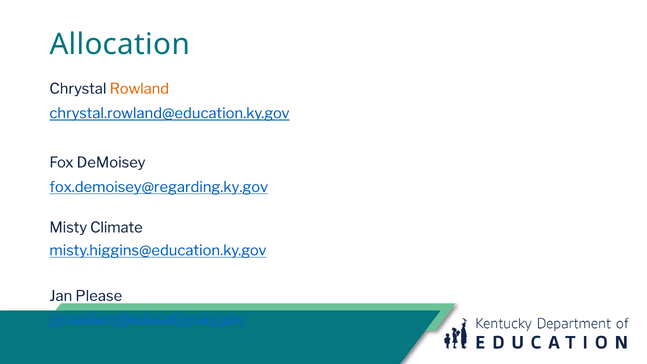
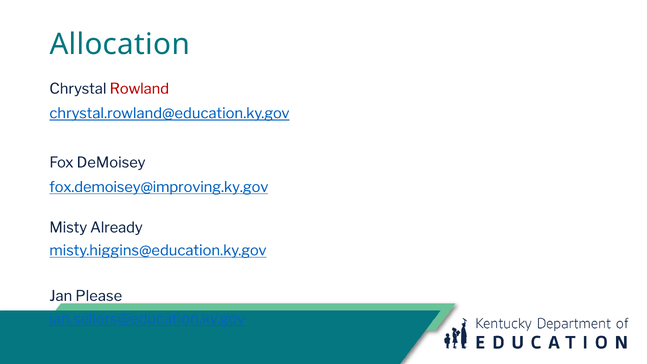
Rowland colour: orange -> red (139, 89)
fox.demoisey@regarding.ky.gov: fox.demoisey@regarding.ky.gov -> fox.demoisey@improving.ky.gov (159, 187)
Climate: Climate -> Already (116, 228)
